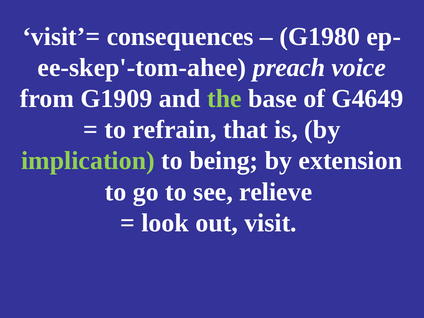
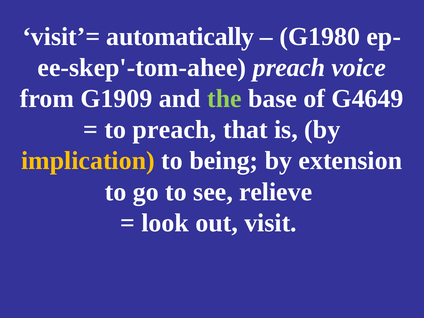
consequences: consequences -> automatically (180, 36)
to refrain: refrain -> preach (174, 130)
implication colour: light green -> yellow (88, 161)
